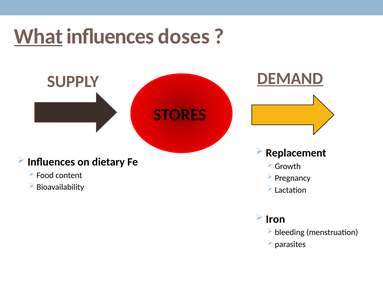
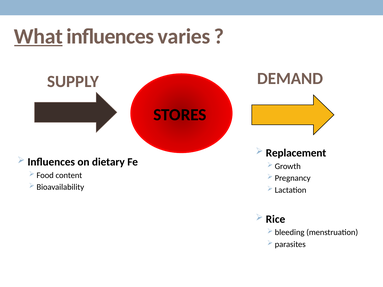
doses: doses -> varies (184, 36)
DEMAND underline: present -> none (290, 79)
Iron: Iron -> Rice (275, 219)
